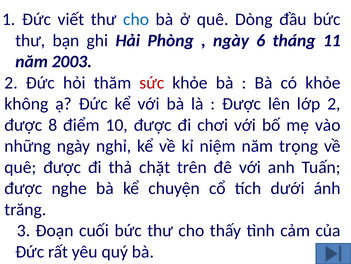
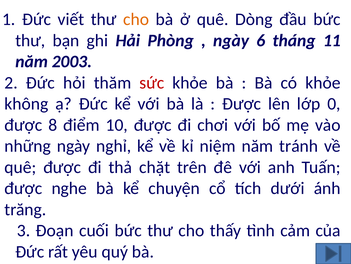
cho colour: blue -> orange (136, 19)
lớp 2: 2 -> 0 (334, 104)
trọng: trọng -> tránh (299, 146)
